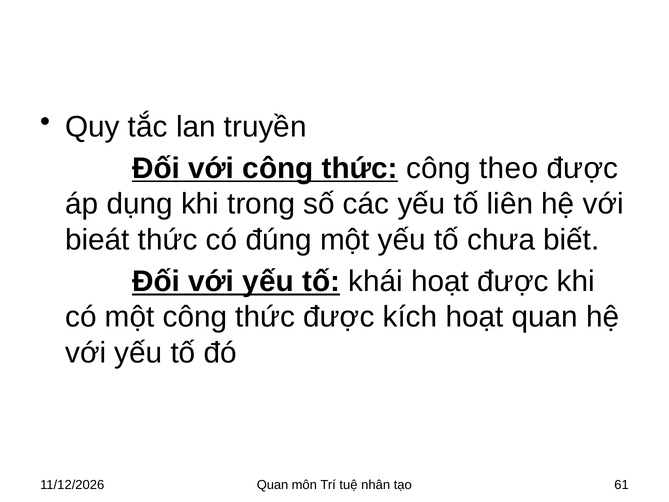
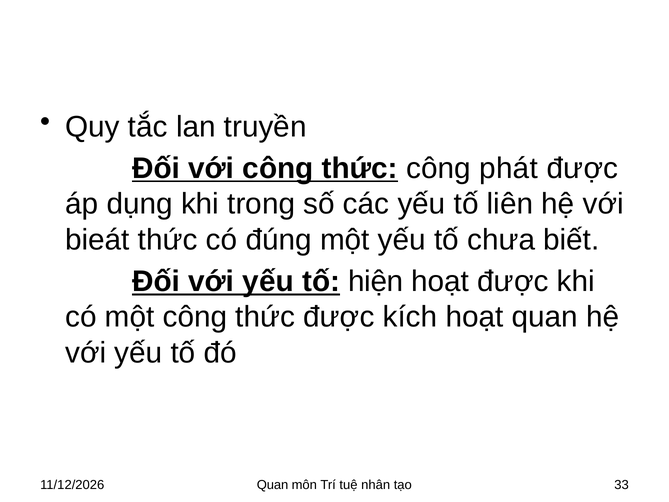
theo: theo -> phát (509, 168)
khái: khái -> hiện (376, 281)
61: 61 -> 33 (622, 485)
